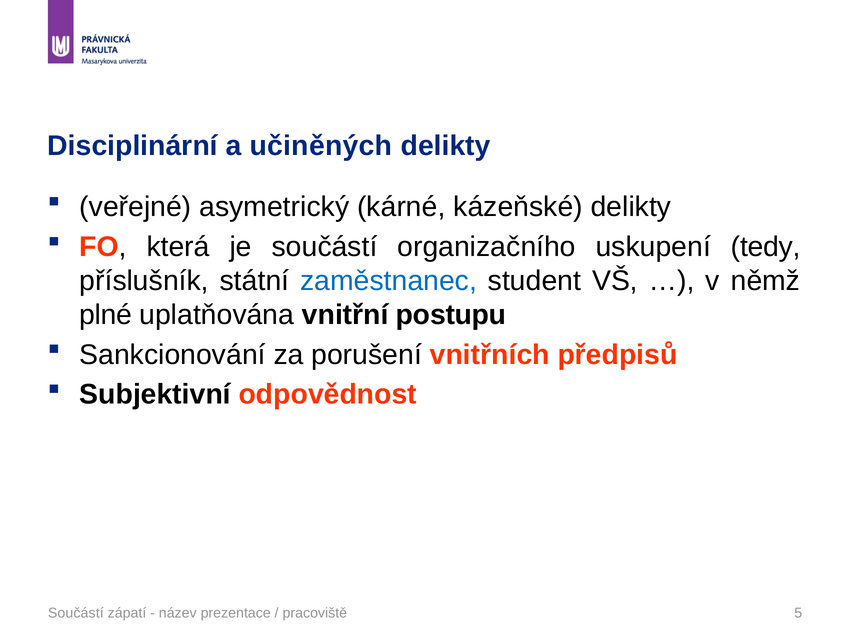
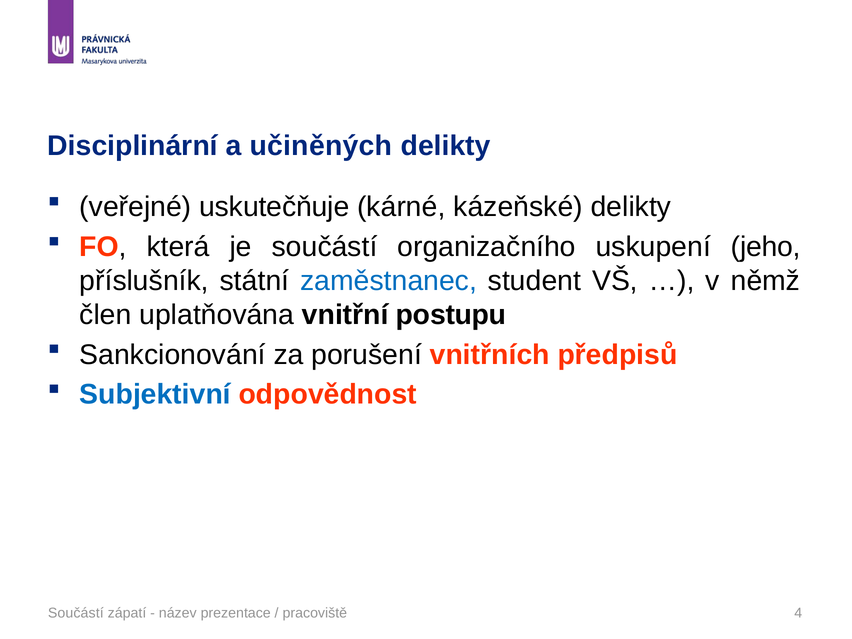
asymetrický: asymetrický -> uskutečňuje (274, 207)
tedy: tedy -> jeho (766, 247)
plné: plné -> člen (105, 315)
Subjektivní colour: black -> blue (155, 394)
5: 5 -> 4 (798, 613)
